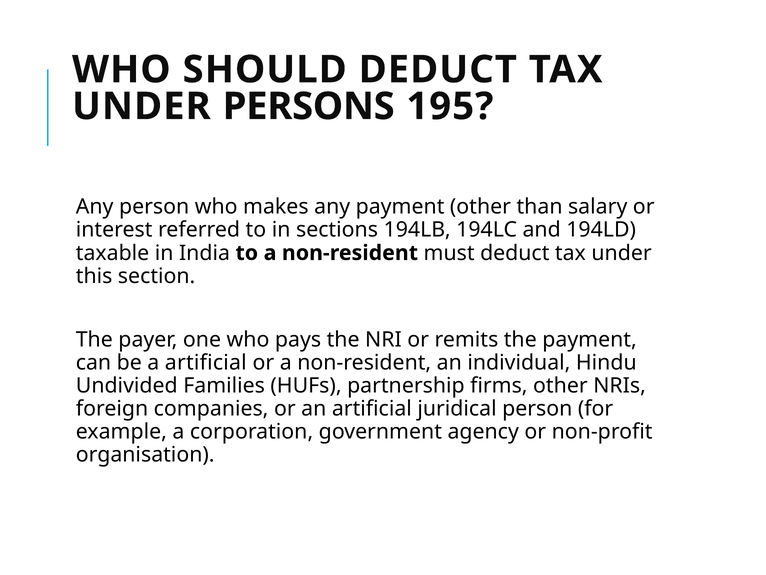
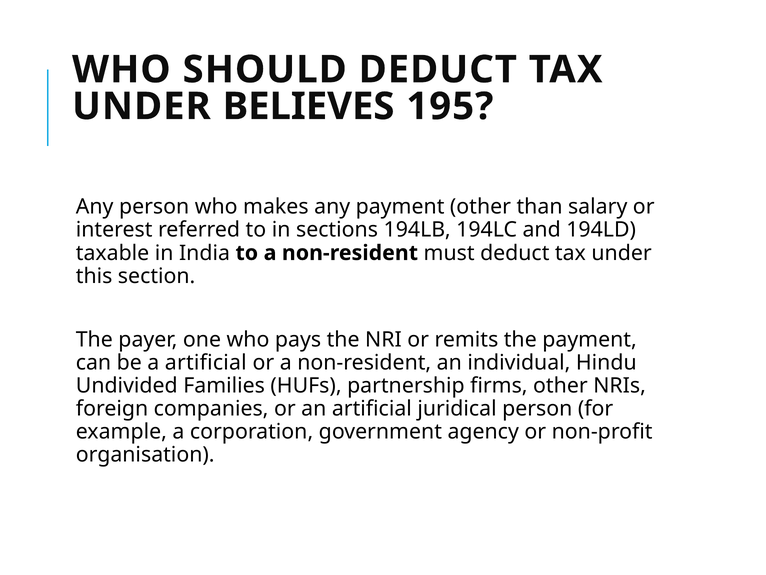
PERSONS: PERSONS -> BELIEVES (309, 106)
